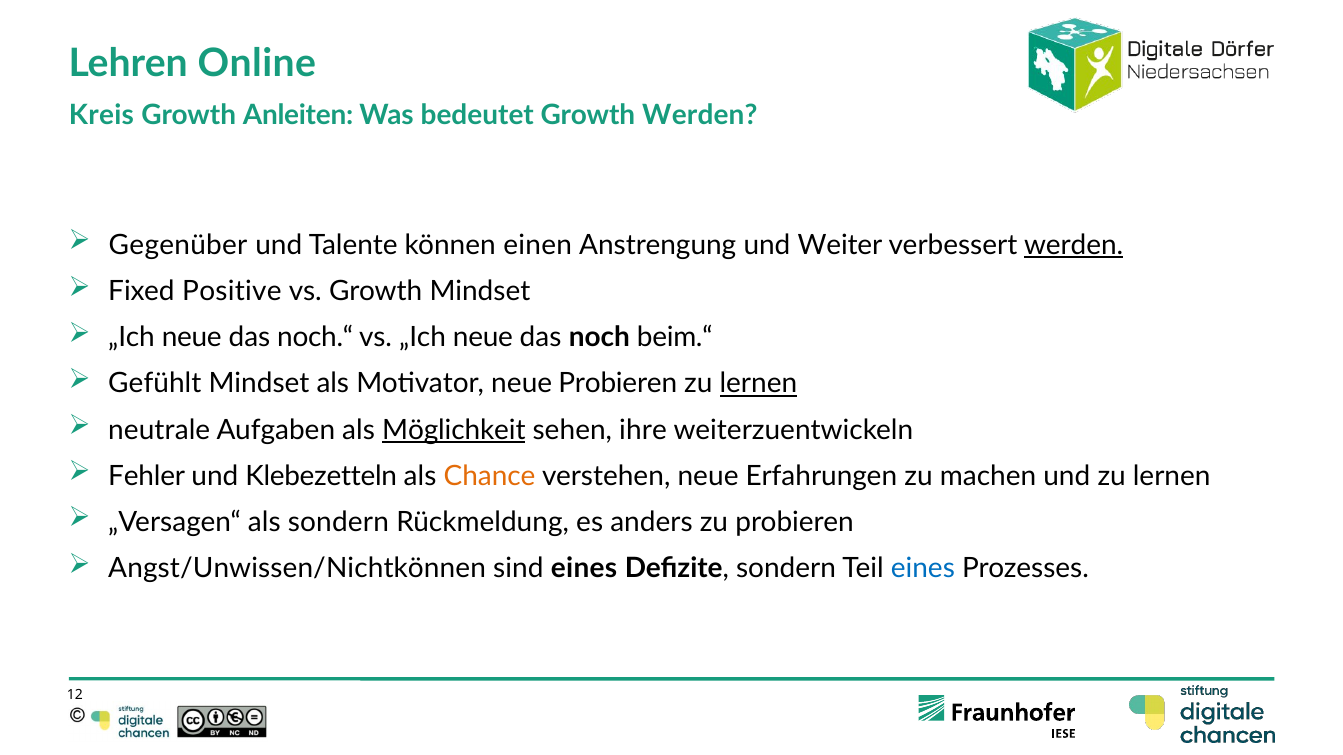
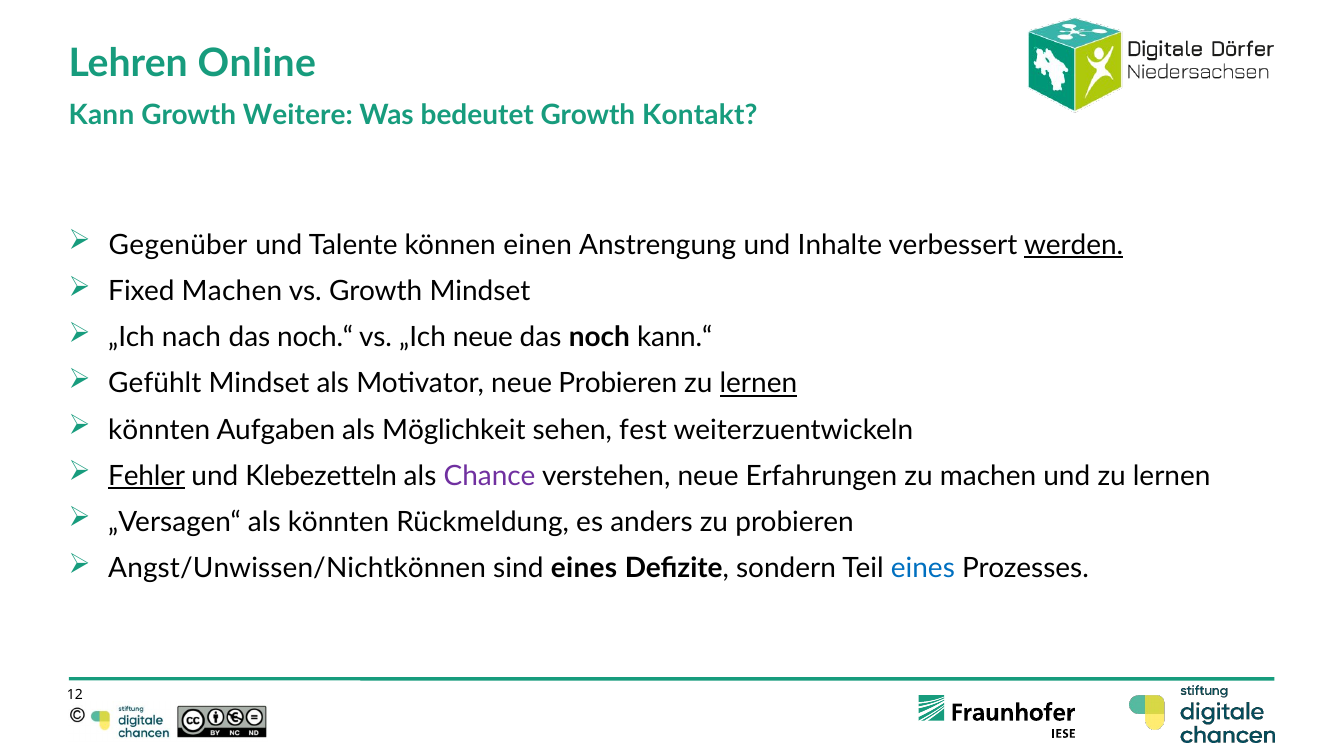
Kreis: Kreis -> Kann (101, 115)
Anleiten: Anleiten -> Weitere (298, 115)
Growth Werden: Werden -> Kontakt (700, 115)
Weiter: Weiter -> Inhalte (840, 245)
Fixed Positive: Positive -> Machen (232, 292)
neue: neue -> nach (192, 338)
beim.“: beim.“ -> kann.“ (675, 338)
neutrale: neutrale -> könnten (159, 430)
Möglichkeit underline: present -> none (454, 430)
ihre: ihre -> fest (643, 430)
Fehler underline: none -> present (147, 476)
Chance colour: orange -> purple (490, 476)
als sondern: sondern -> könnten (339, 523)
